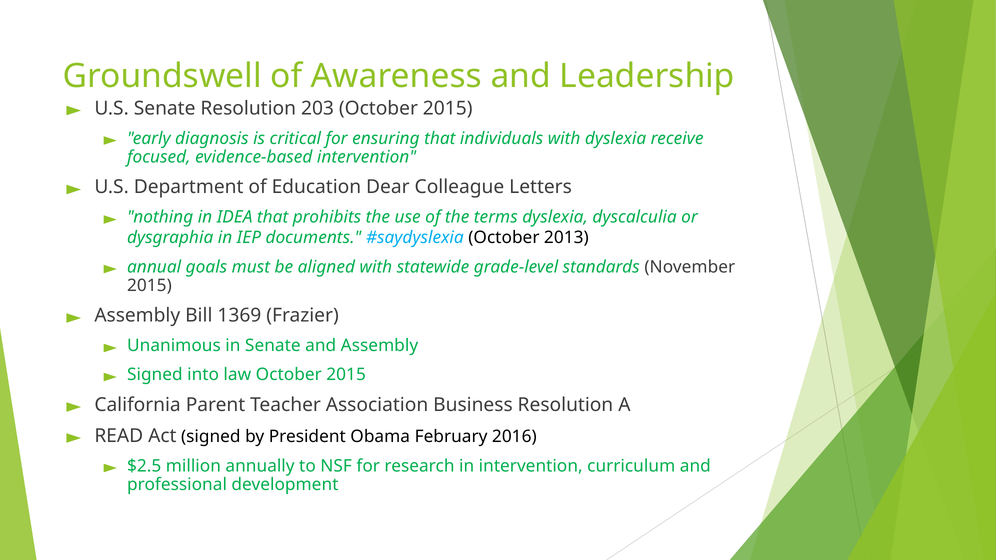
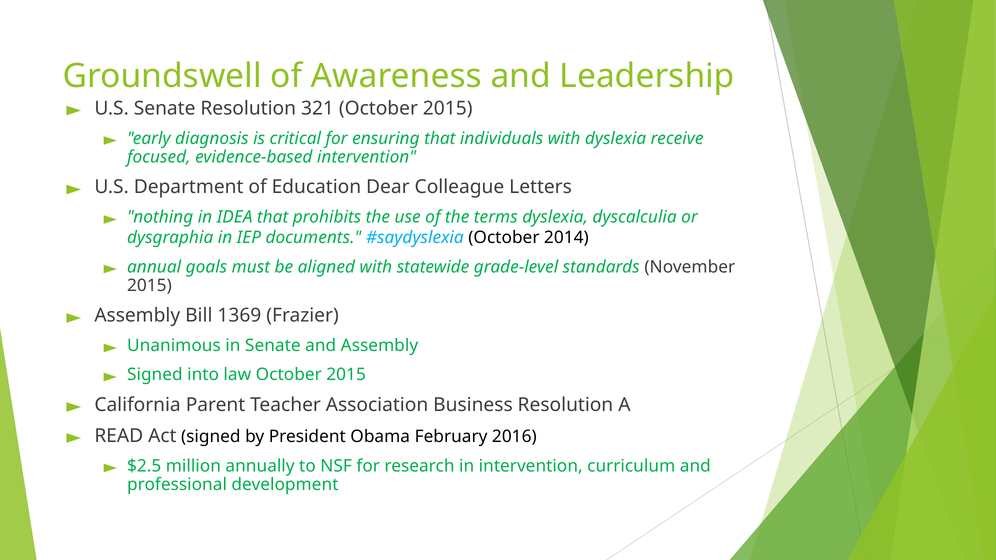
203: 203 -> 321 (318, 108)
2013: 2013 -> 2014 (566, 238)
